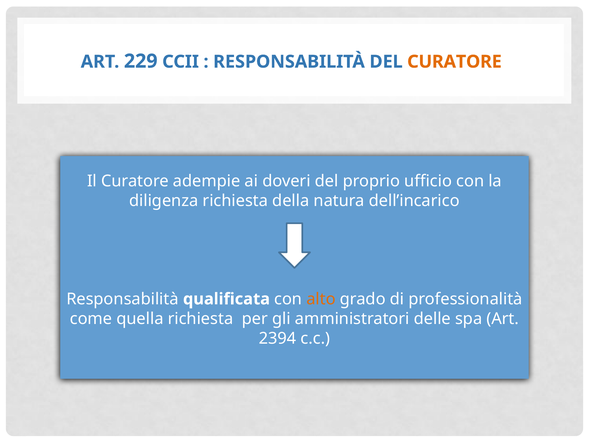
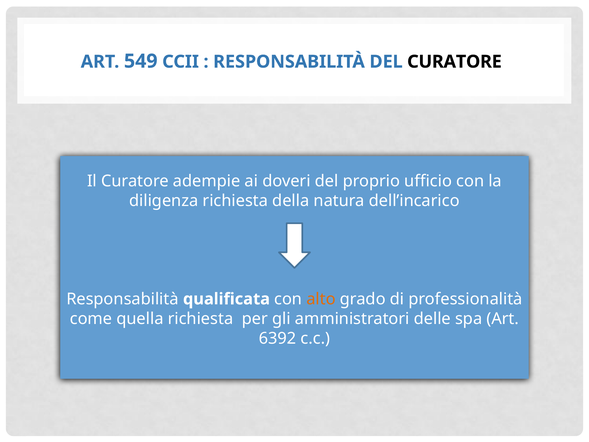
229: 229 -> 549 (141, 61)
CURATORE colour: orange -> black (454, 62)
2394: 2394 -> 6392 (278, 338)
